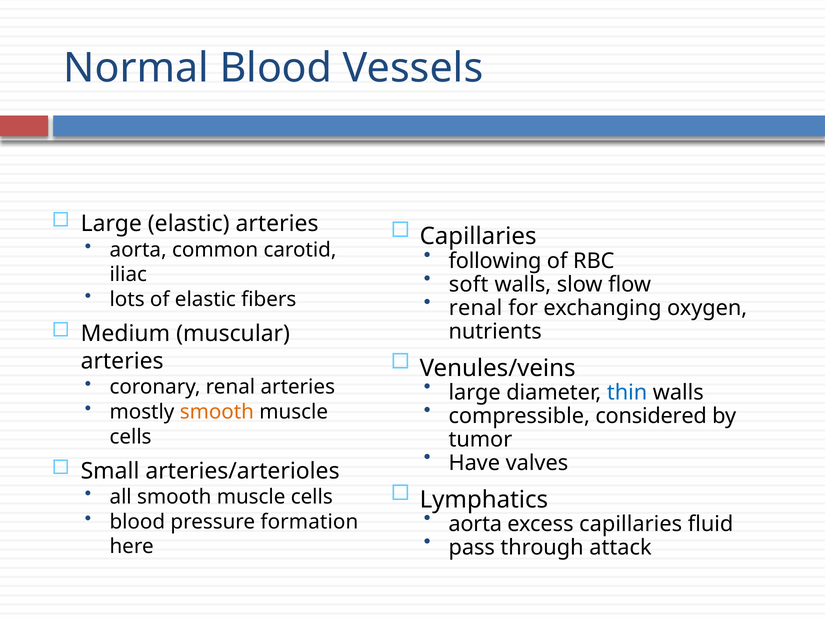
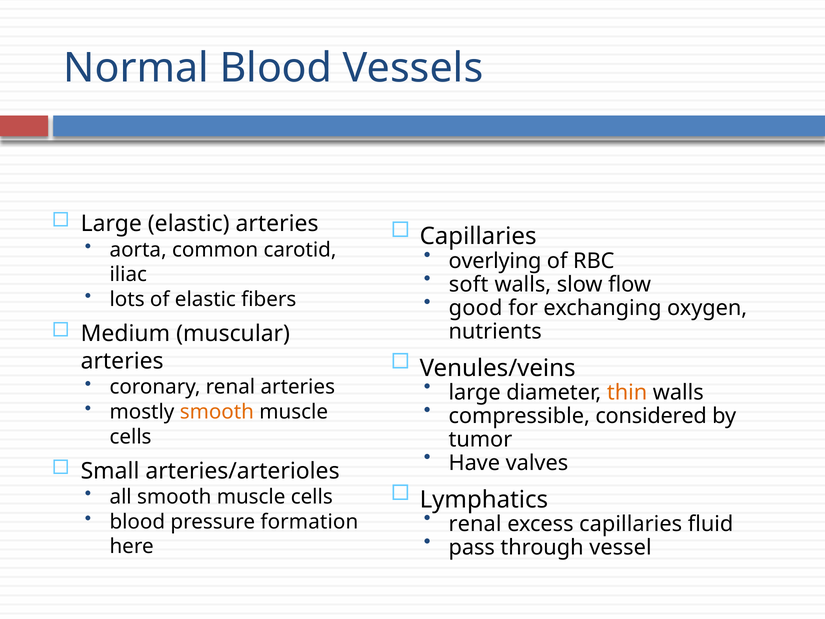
following: following -> overlying (495, 261)
renal: renal -> good (476, 308)
thin colour: blue -> orange (627, 392)
aorta: aorta -> renal (475, 524)
attack: attack -> vessel (620, 548)
